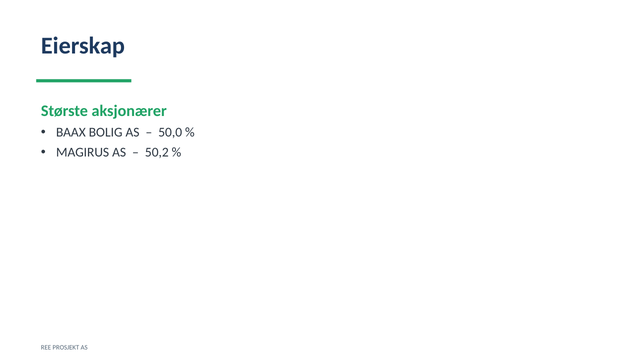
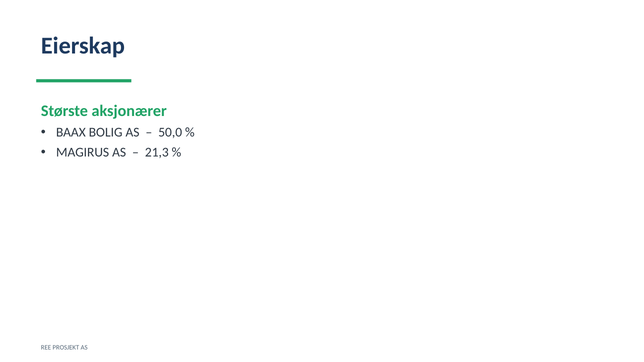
50,2: 50,2 -> 21,3 (157, 153)
